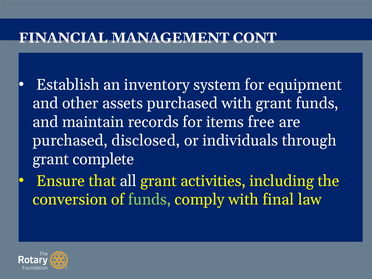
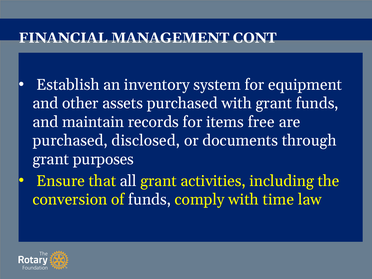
individuals: individuals -> documents (240, 141)
complete: complete -> purposes (103, 159)
funds colour: light green -> white (150, 199)
final: final -> time (278, 199)
